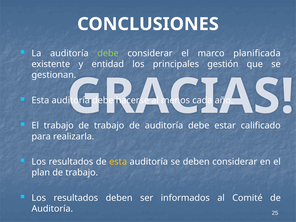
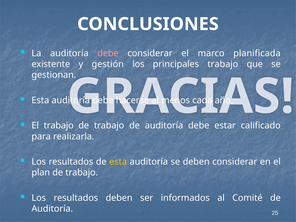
debe colour: light green -> pink (108, 53)
entidad: entidad -> gestión (108, 64)
principales gestión: gestión -> trabajo (223, 64)
